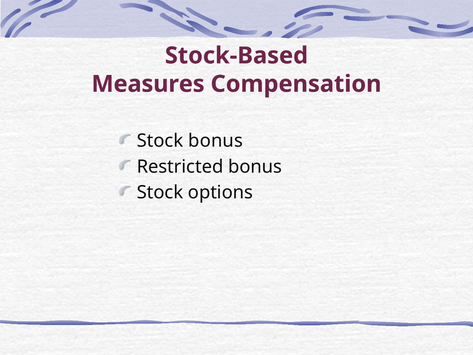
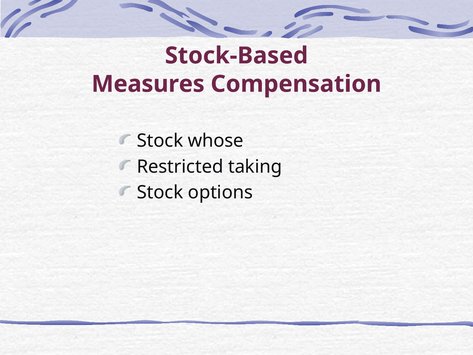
Stock bonus: bonus -> whose (216, 141)
Restricted bonus: bonus -> taking (255, 167)
